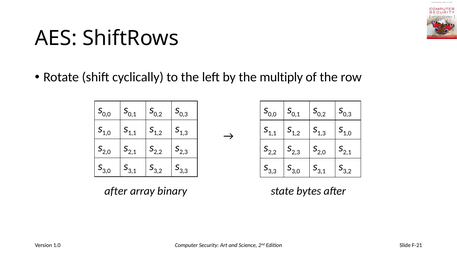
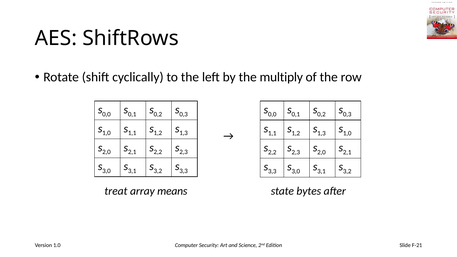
after: after -> treat (116, 191)
binary: binary -> means (172, 191)
